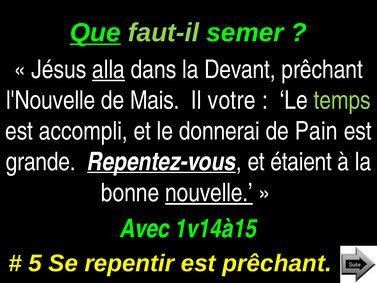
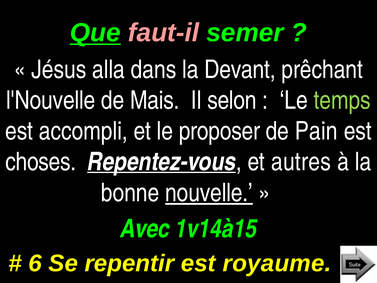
faut-il colour: light green -> pink (164, 33)
alla underline: present -> none (109, 69)
votre: votre -> selon (232, 100)
donnerai: donnerai -> proposer (219, 131)
grande: grande -> choses (41, 162)
étaient: étaient -> autres (301, 162)
5: 5 -> 6 (35, 263)
est prêchant: prêchant -> royaume (277, 263)
